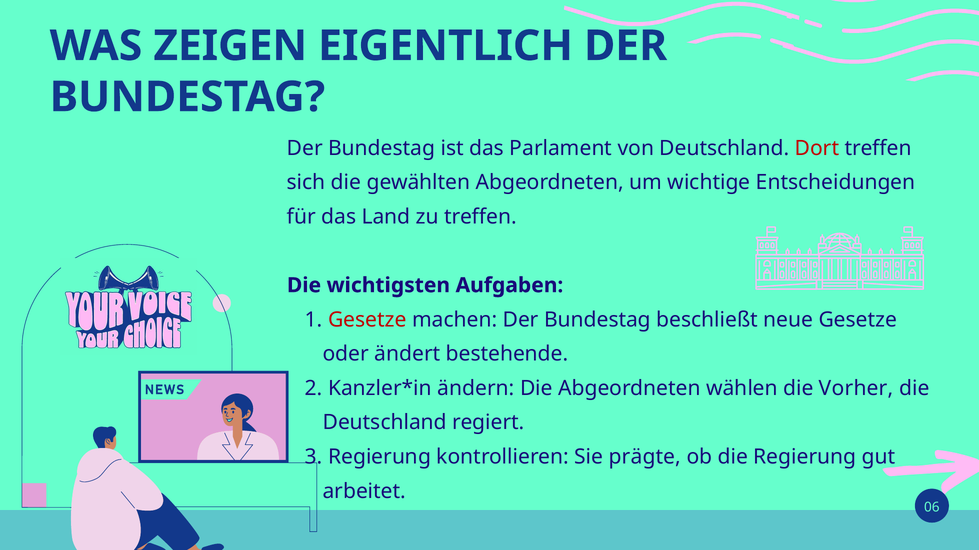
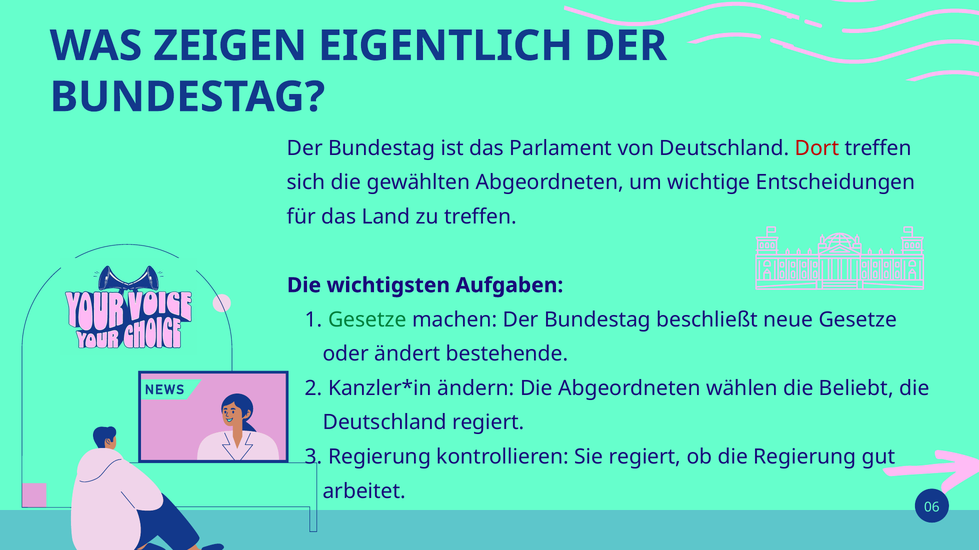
Gesetze colour: red -> green (367, 320)
Vorher: Vorher -> Beliebt (856, 389)
Sie prägte: prägte -> regiert (645, 457)
